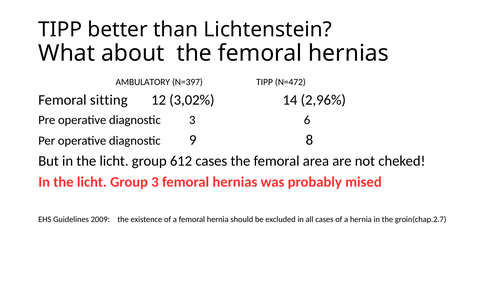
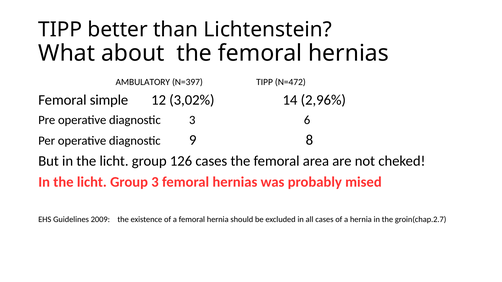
sitting: sitting -> simple (109, 100)
612: 612 -> 126 (181, 161)
